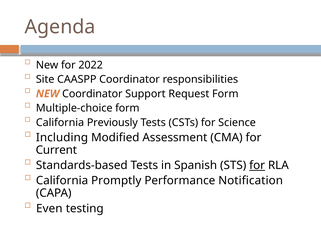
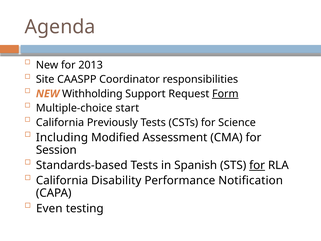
2022: 2022 -> 2013 (91, 65)
NEW Coordinator: Coordinator -> Withholding (92, 94)
Form underline: none -> present (225, 94)
Multiple-choice form: form -> start (127, 108)
Current: Current -> Session (56, 150)
Promptly: Promptly -> Disability (116, 180)
